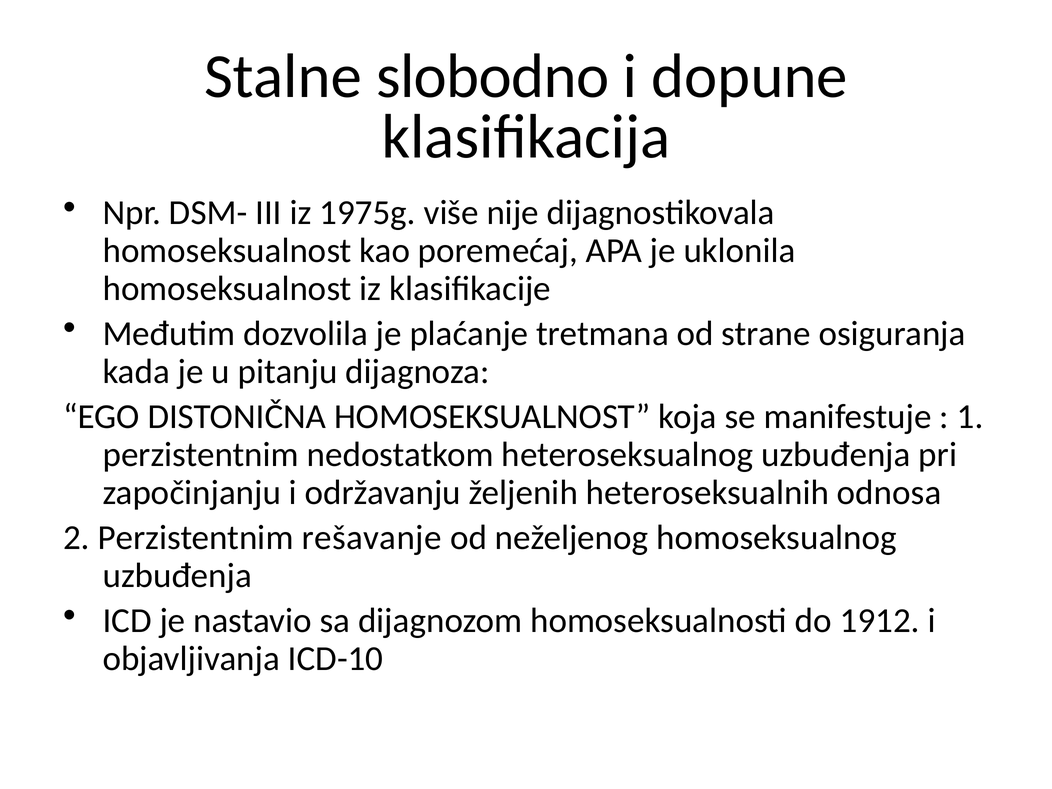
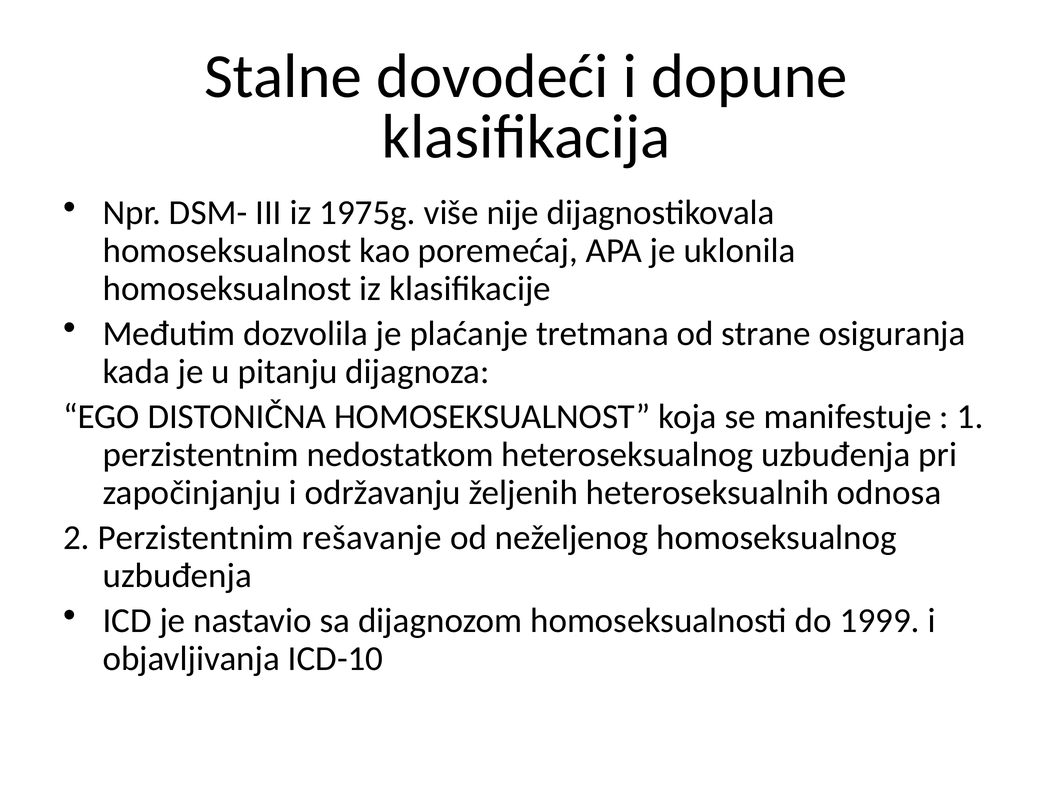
slobodno: slobodno -> dovodeći (492, 77)
1912: 1912 -> 1999 (880, 621)
